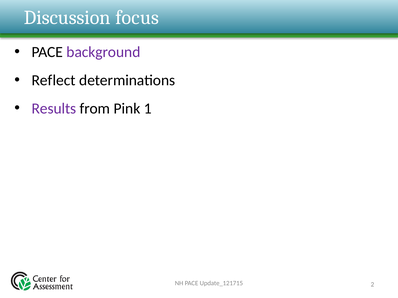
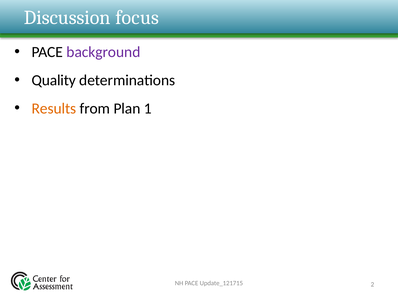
Reflect: Reflect -> Quality (54, 80)
Results colour: purple -> orange (54, 109)
Pink: Pink -> Plan (127, 109)
